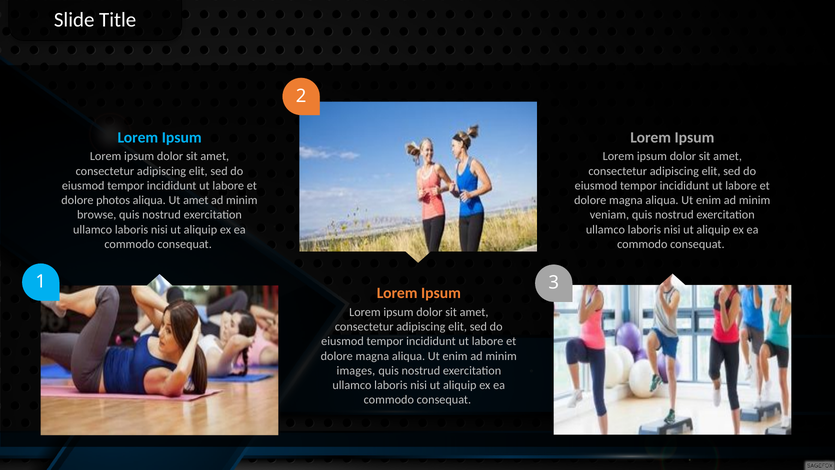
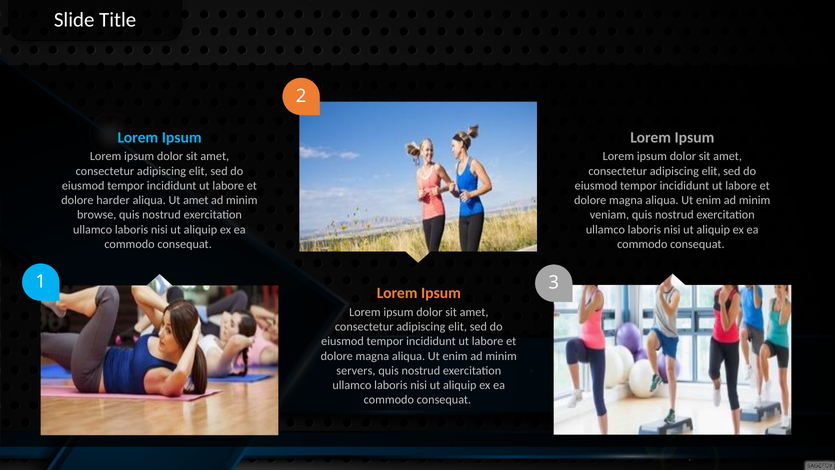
photos: photos -> harder (113, 200)
images: images -> servers (356, 370)
